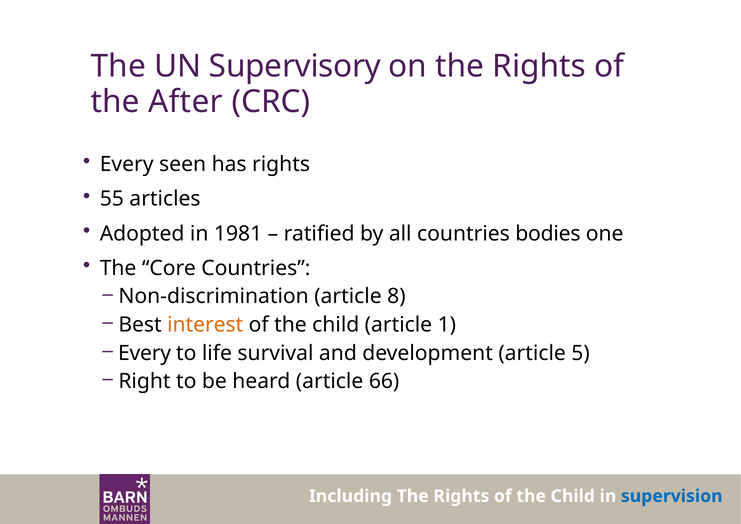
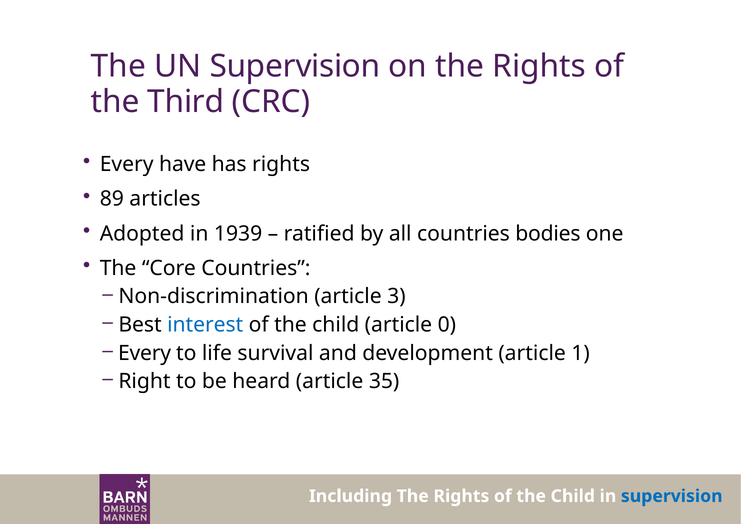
UN Supervisory: Supervisory -> Supervision (295, 66)
After: After -> Third (186, 102)
seen: seen -> have (183, 164)
55: 55 -> 89 (112, 199)
1981: 1981 -> 1939 (238, 234)
8: 8 -> 3 (396, 296)
interest colour: orange -> blue (205, 325)
1: 1 -> 0 (447, 325)
5: 5 -> 1 (581, 353)
66: 66 -> 35 (384, 381)
